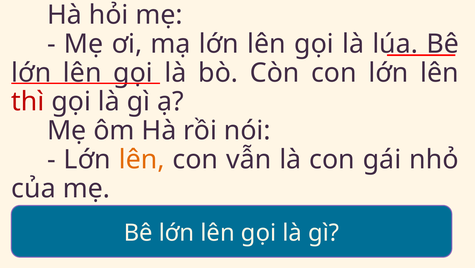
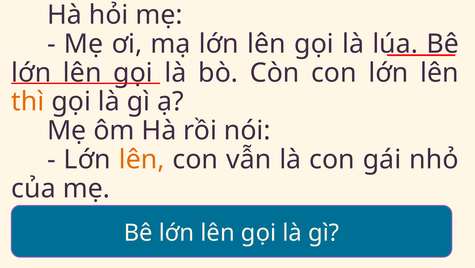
thì colour: red -> orange (28, 102)
